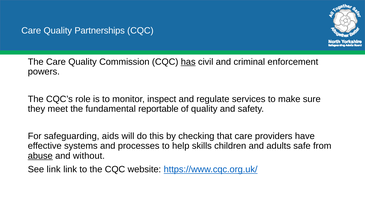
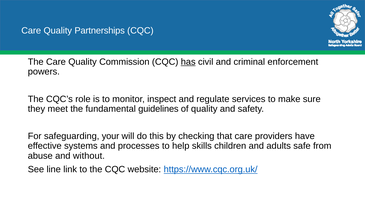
reportable: reportable -> guidelines (158, 109)
aids: aids -> your (111, 136)
abuse underline: present -> none (40, 156)
See link: link -> line (54, 170)
